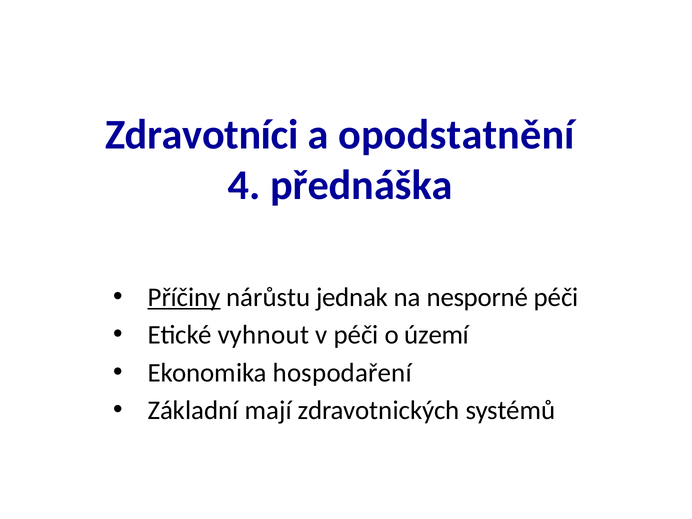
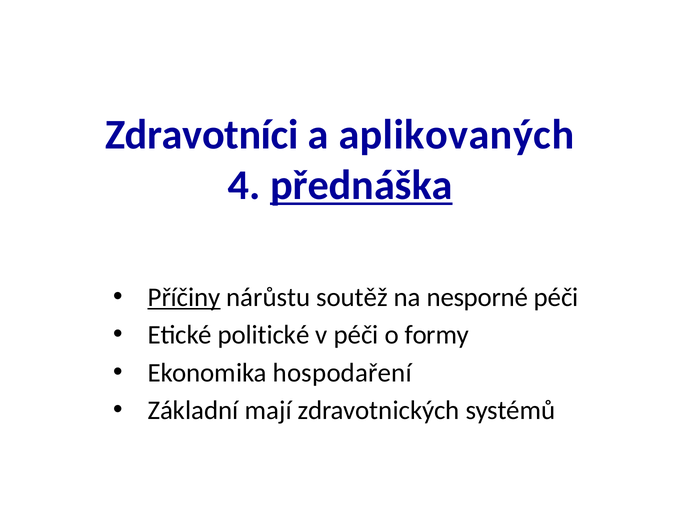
opodstatnění: opodstatnění -> aplikovaných (456, 135)
přednáška underline: none -> present (361, 185)
jednak: jednak -> soutěž (352, 297)
vyhnout: vyhnout -> politické (264, 335)
území: území -> formy (437, 335)
